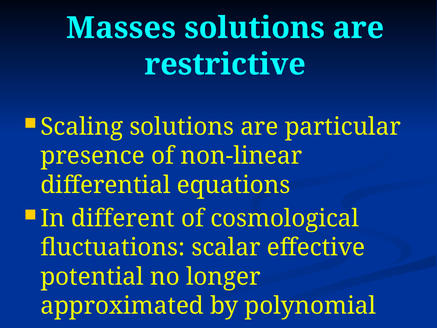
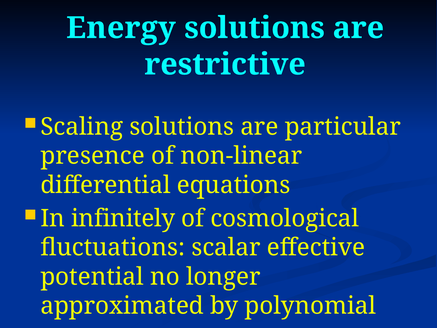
Masses: Masses -> Energy (121, 28)
different: different -> infinitely (123, 218)
